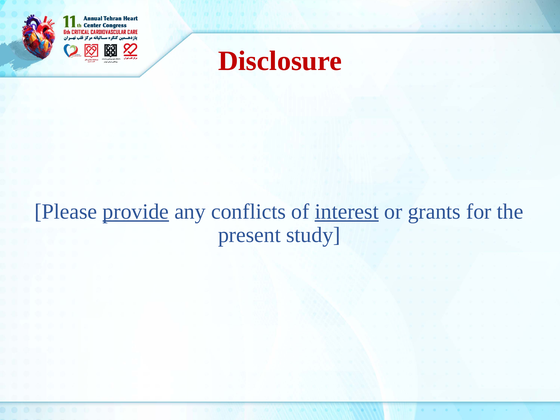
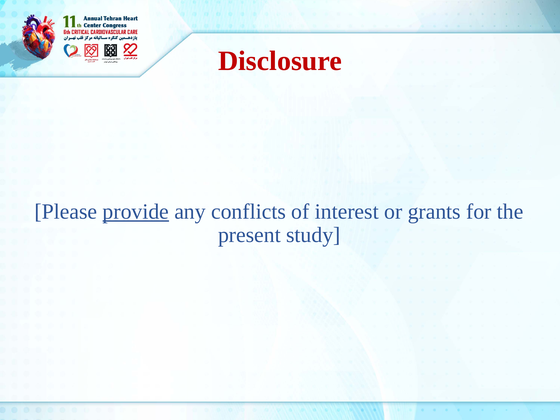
interest underline: present -> none (347, 212)
